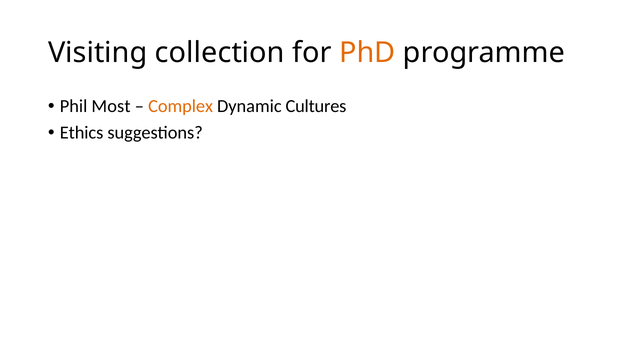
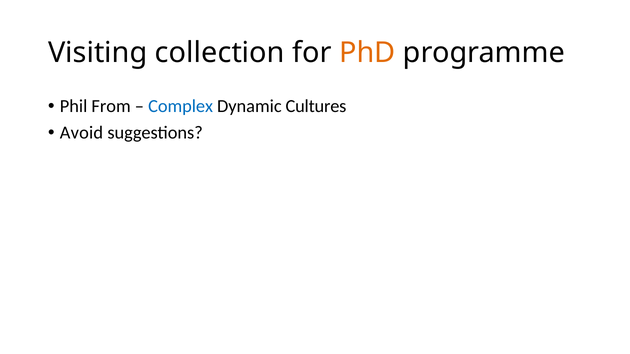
Most: Most -> From (111, 107)
Complex colour: orange -> blue (181, 107)
Ethics: Ethics -> Avoid (81, 133)
